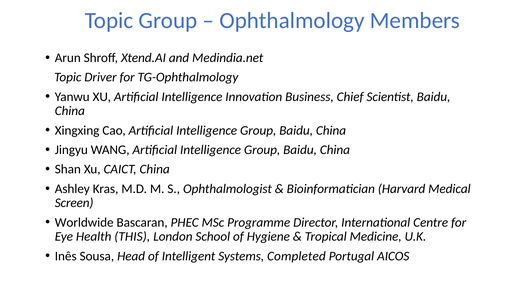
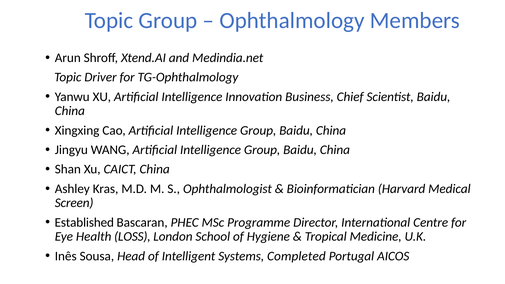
Worldwide: Worldwide -> Established (84, 222)
THIS: THIS -> LOSS (132, 237)
